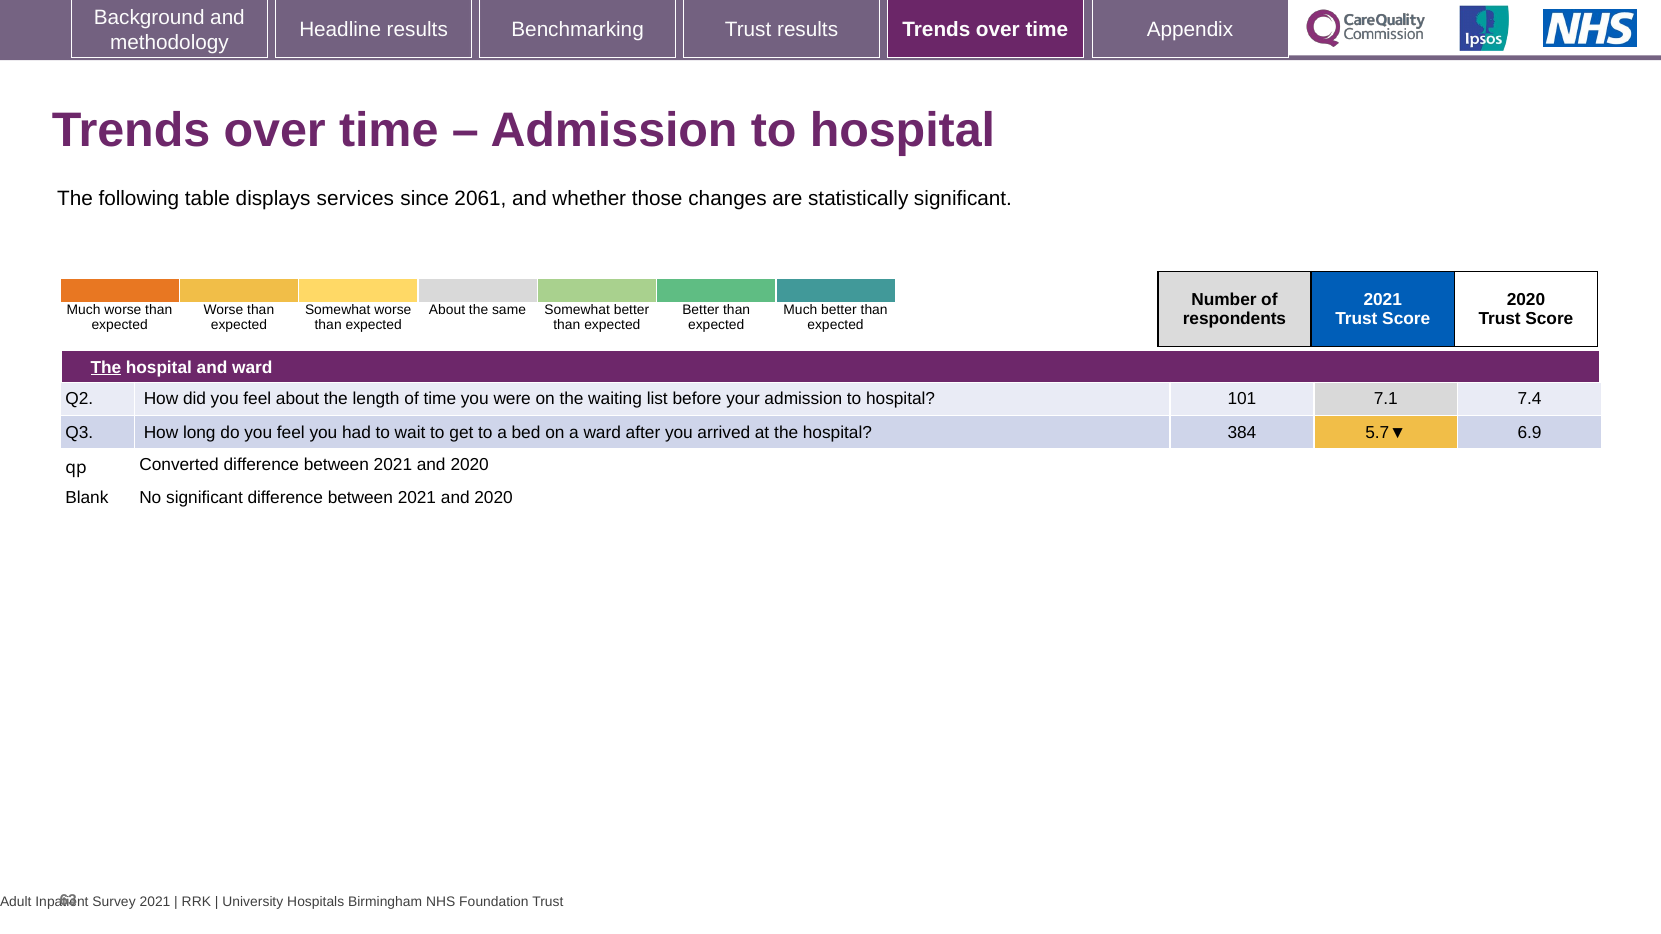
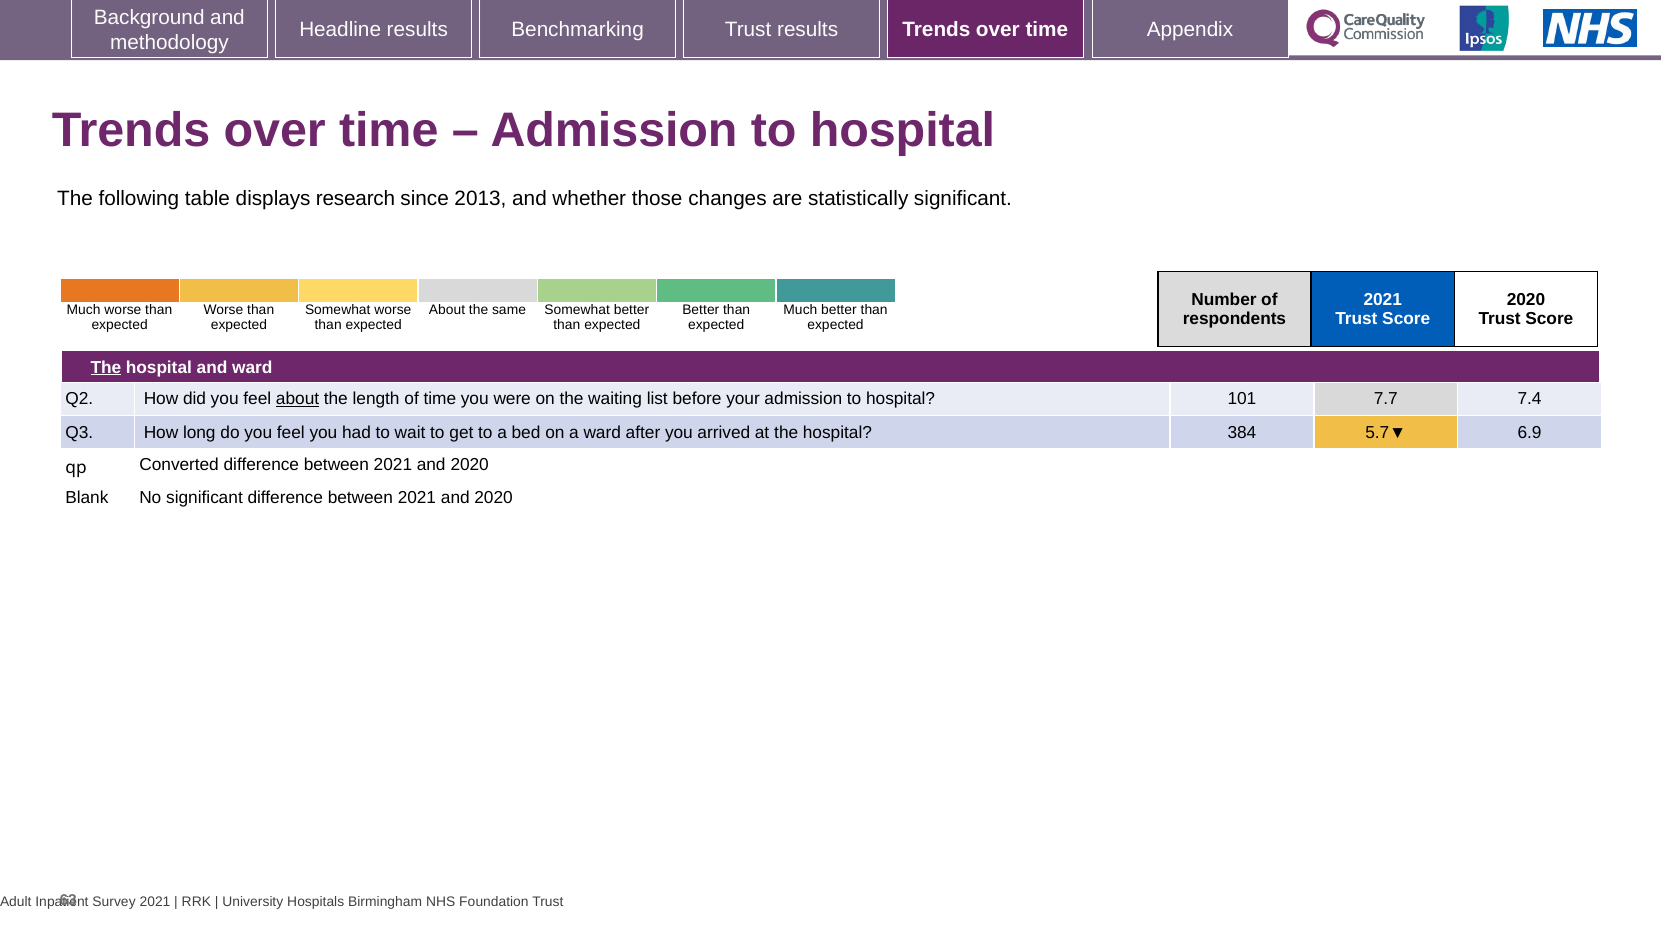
services: services -> research (356, 199)
2061: 2061 -> 2013 (480, 199)
about underline: none -> present (298, 399)
7.1: 7.1 -> 7.7 (1386, 399)
